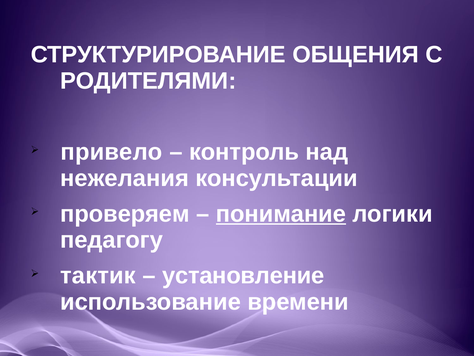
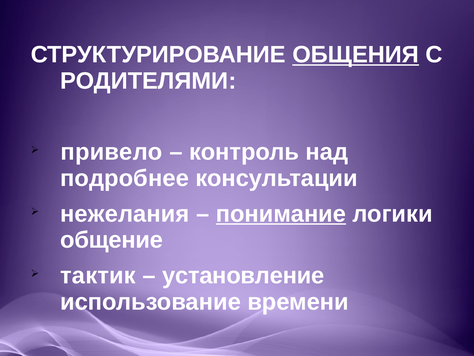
ОБЩЕНИЯ underline: none -> present (356, 55)
нежелания: нежелания -> подробнее (125, 178)
проверяем: проверяем -> нежелания (125, 214)
педагогу: педагогу -> общение (112, 240)
